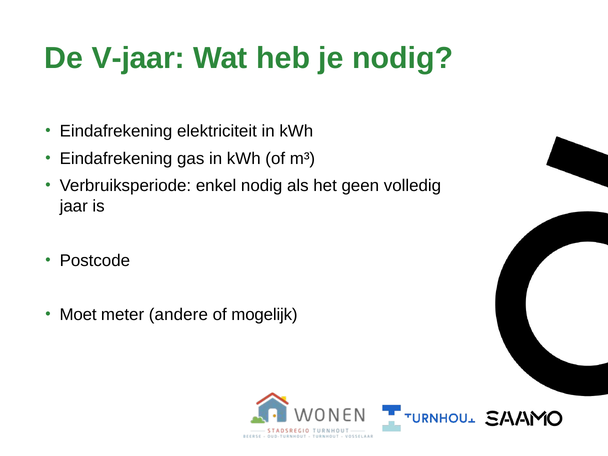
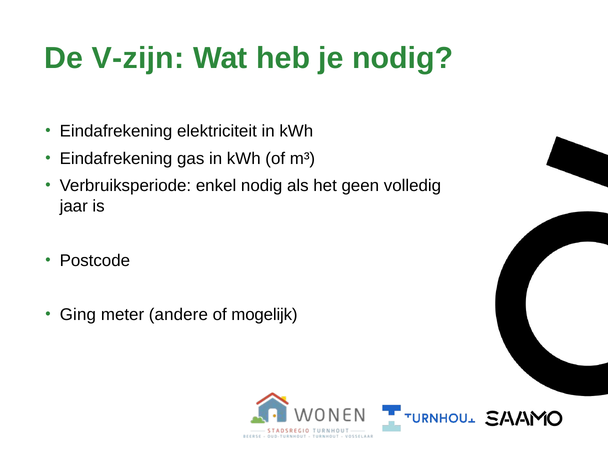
V-jaar: V-jaar -> V-zijn (138, 58)
Moet: Moet -> Ging (78, 315)
